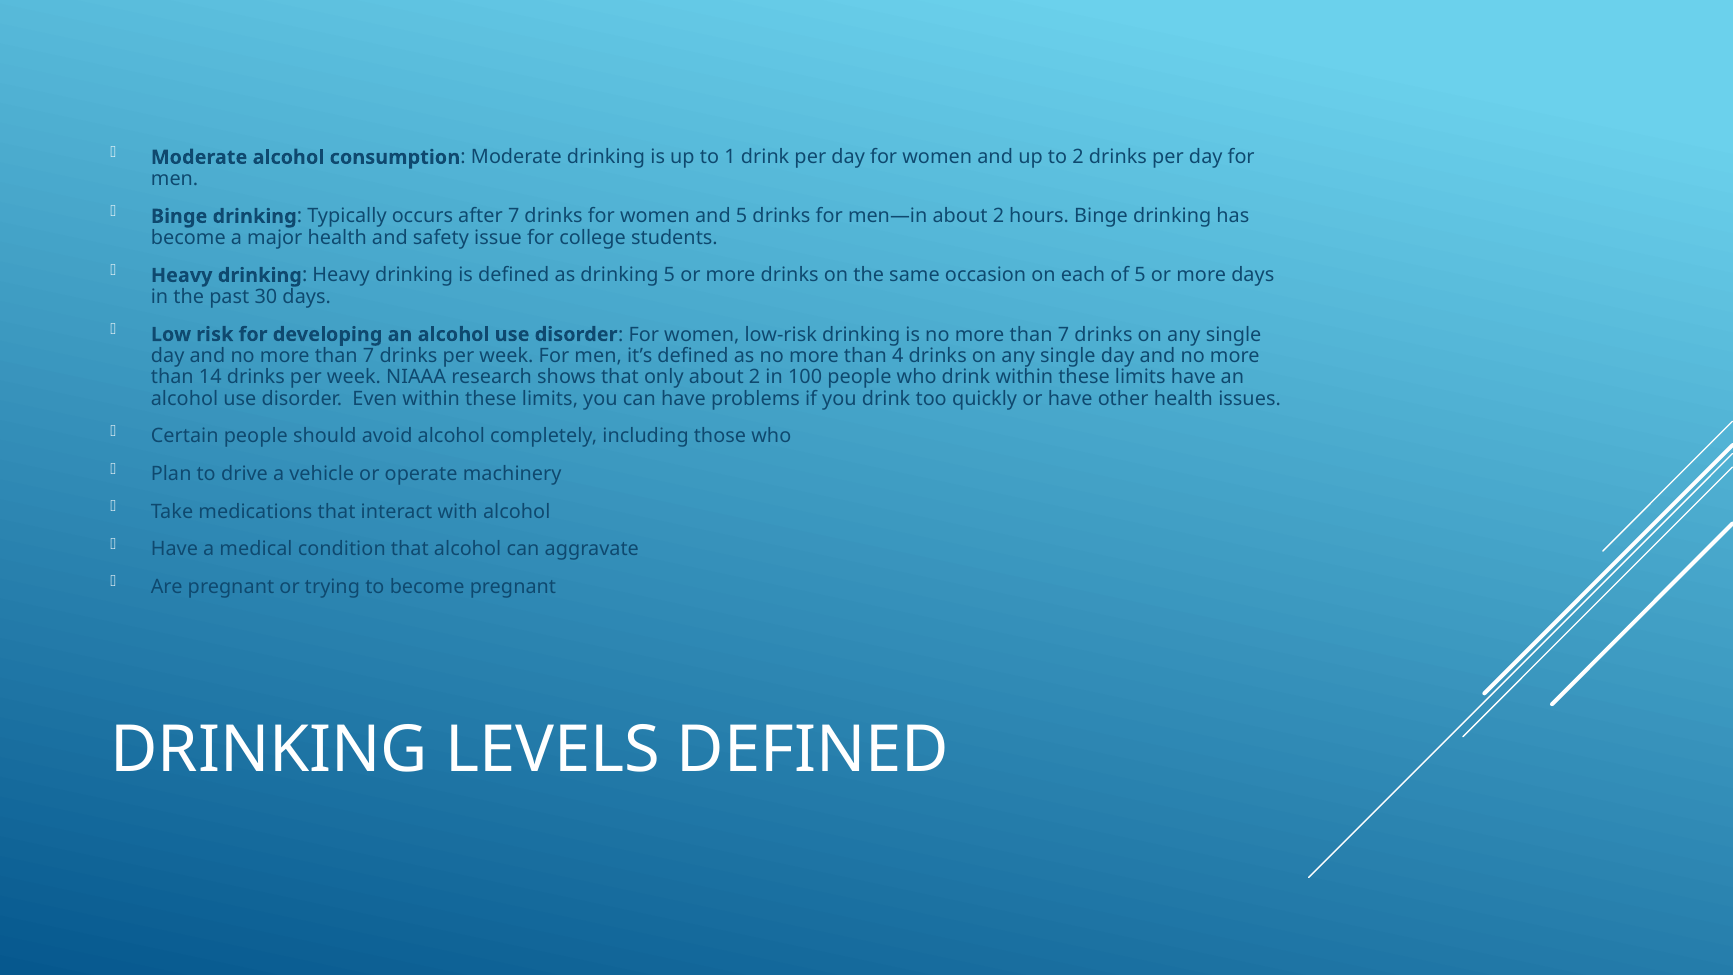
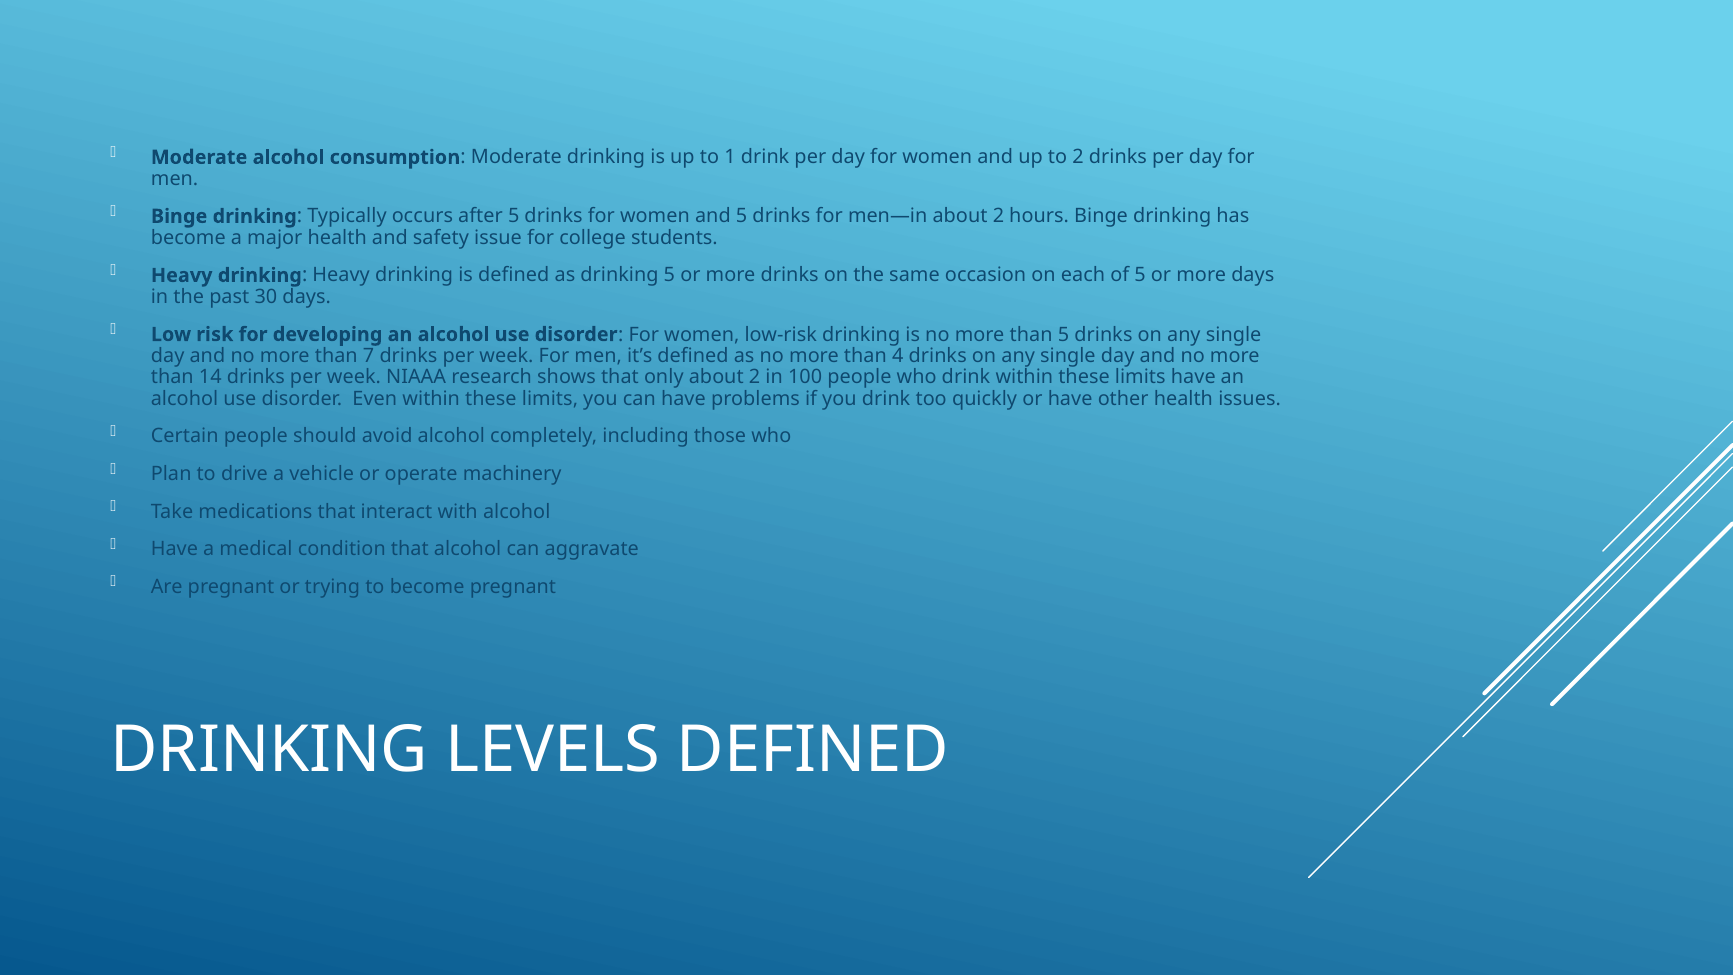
after 7: 7 -> 5 (514, 216)
7: 7 -> 5 (1064, 334)
